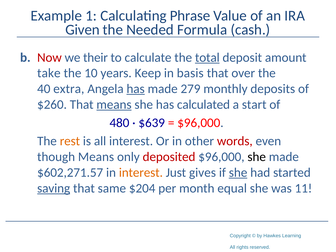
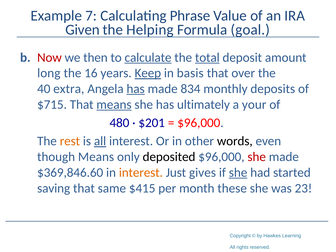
1: 1 -> 7 (91, 16)
Needed: Needed -> Helping (150, 30)
cash: cash -> goal (250, 30)
their: their -> then (95, 57)
calculate underline: none -> present (148, 57)
take: take -> long (49, 73)
10: 10 -> 16 (91, 73)
Keep underline: none -> present (148, 73)
279: 279 -> 834 (191, 89)
$260: $260 -> $715 (52, 105)
calculated: calculated -> ultimately (203, 105)
start: start -> your (254, 105)
$639: $639 -> $201 (152, 123)
all underline: none -> present (100, 141)
words colour: red -> black (235, 141)
deposited colour: red -> black (169, 157)
she colour: black -> red (257, 157)
$602,271.57: $602,271.57 -> $369,846.60 (70, 173)
saving underline: present -> none (54, 188)
$204: $204 -> $415 (142, 188)
equal: equal -> these (232, 188)
11: 11 -> 23 (303, 188)
